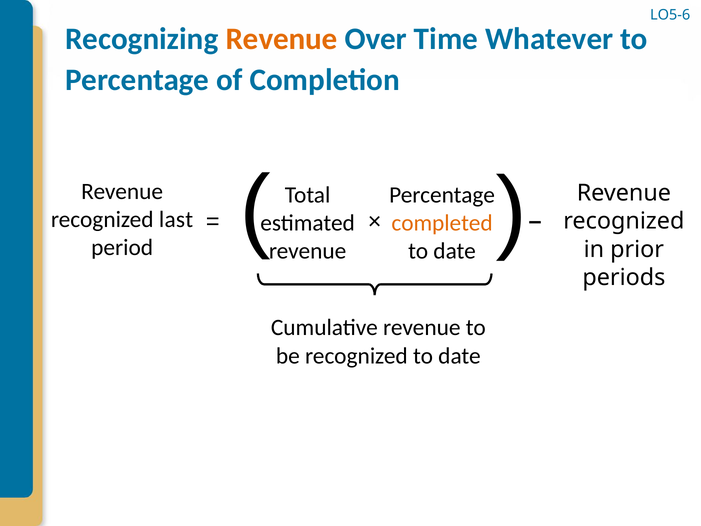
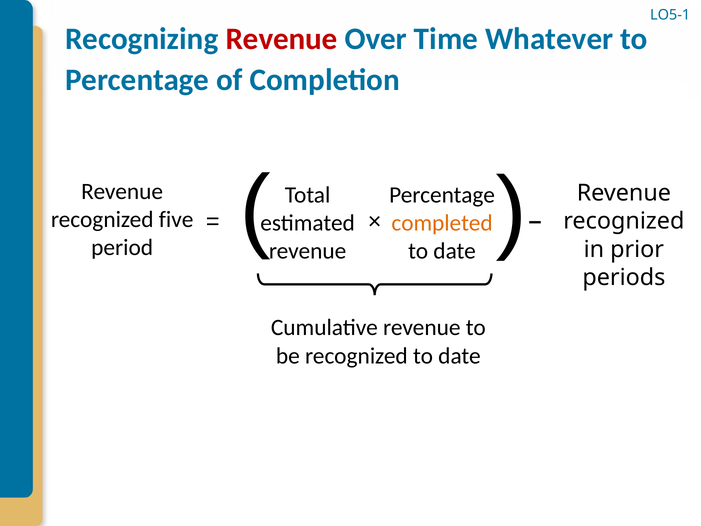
LO5-6: LO5-6 -> LO5-1 (670, 15)
Revenue colour: orange -> red (282, 39)
last: last -> five (176, 219)
